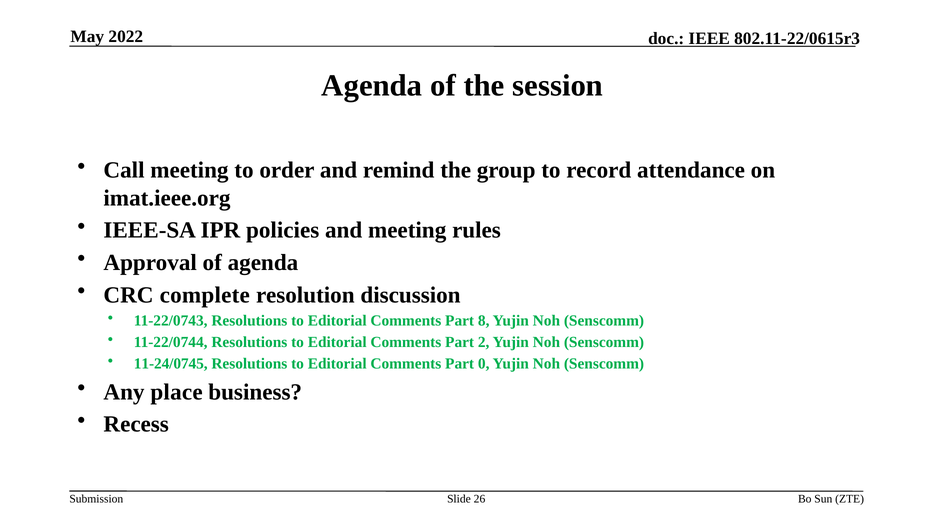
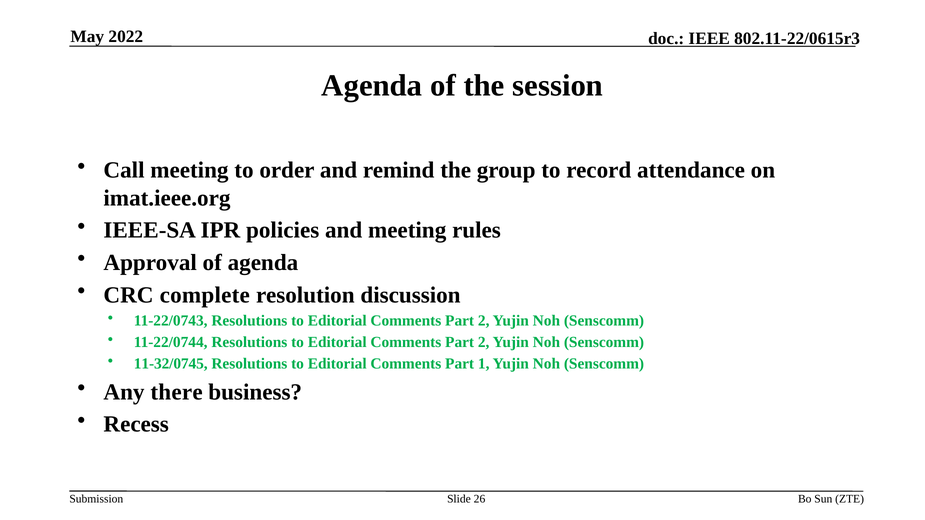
8: 8 -> 2 (484, 321)
11-24/0745: 11-24/0745 -> 11-32/0745 (171, 364)
0: 0 -> 1 (484, 364)
place: place -> there (177, 392)
